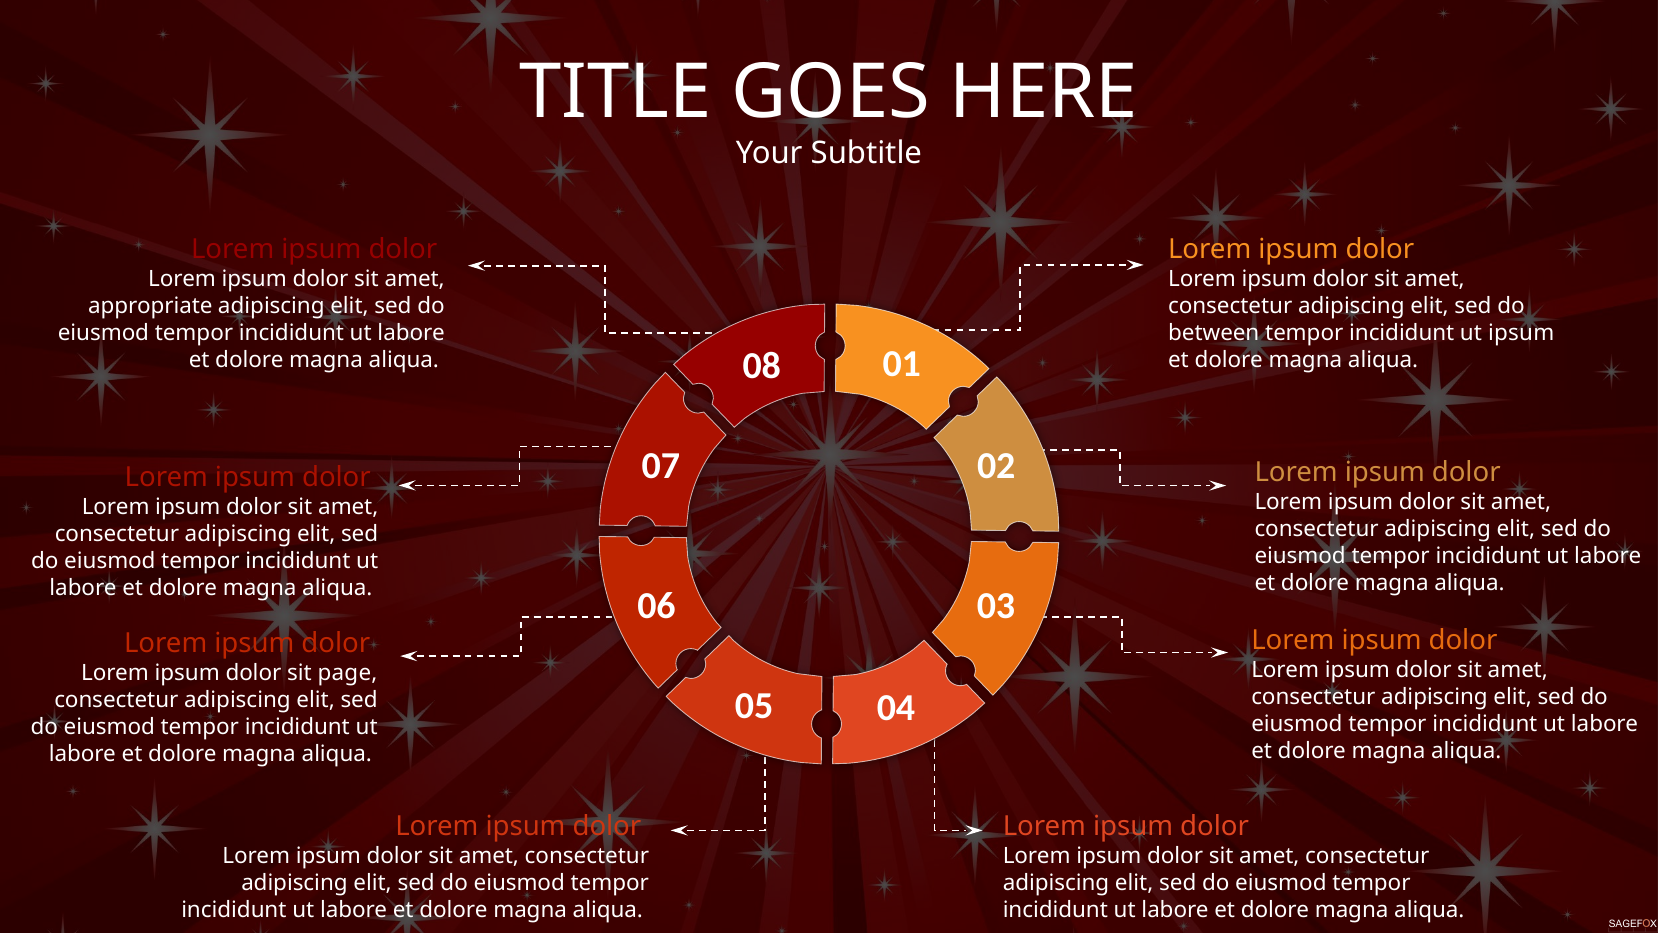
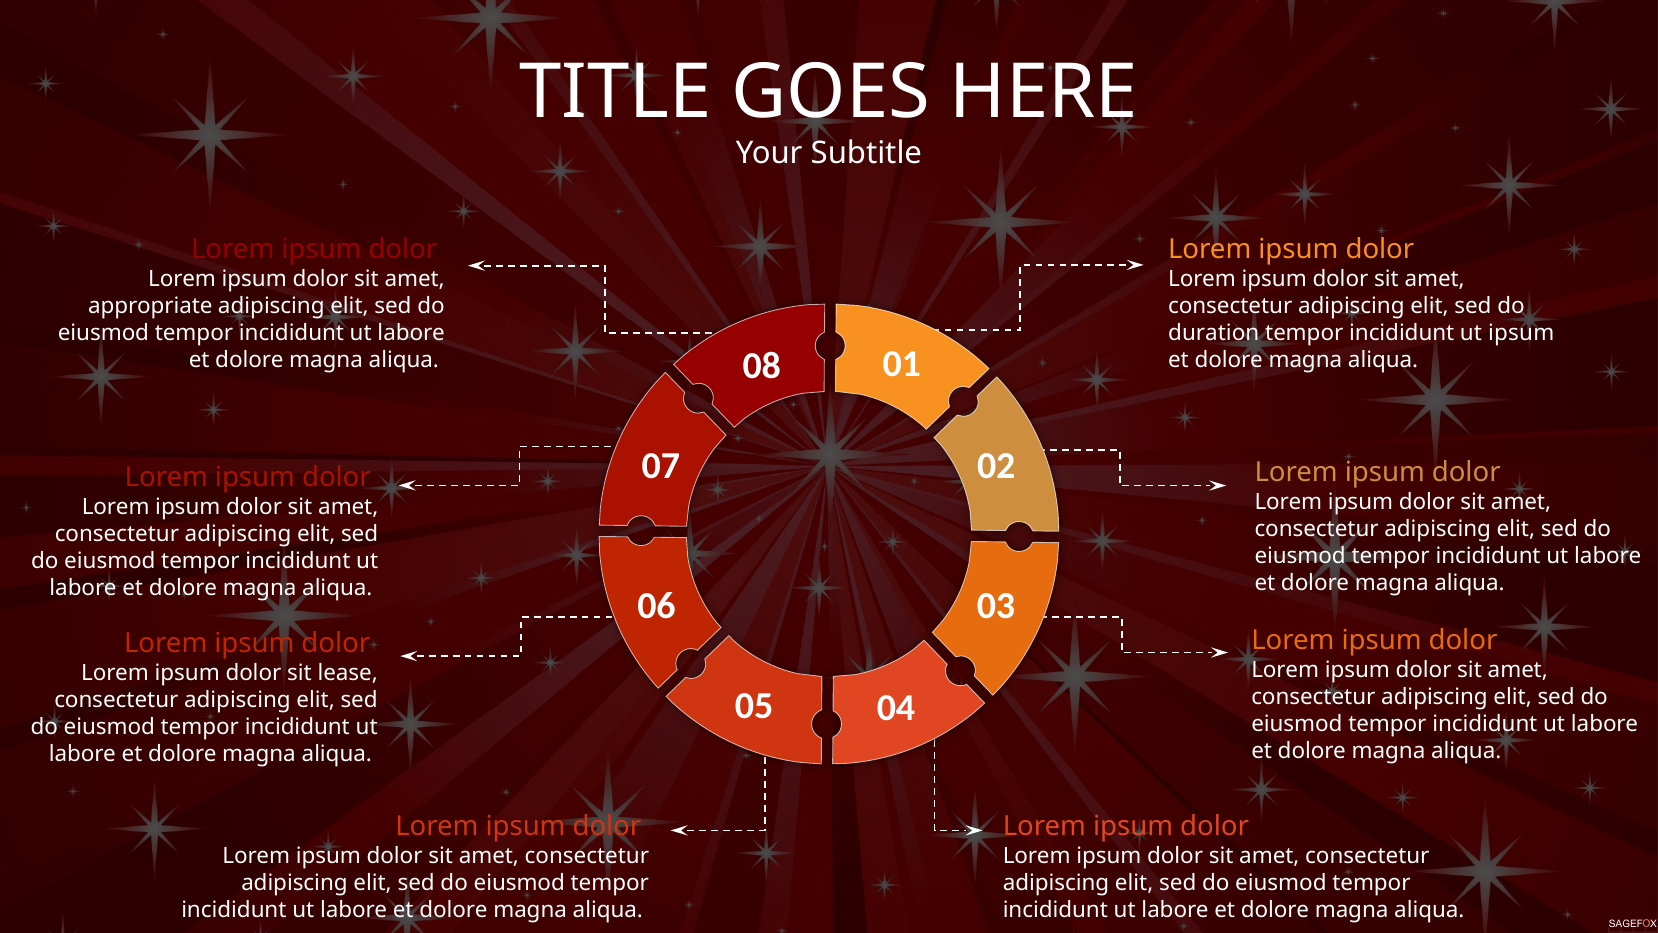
between: between -> duration (1214, 333)
page: page -> lease (348, 673)
